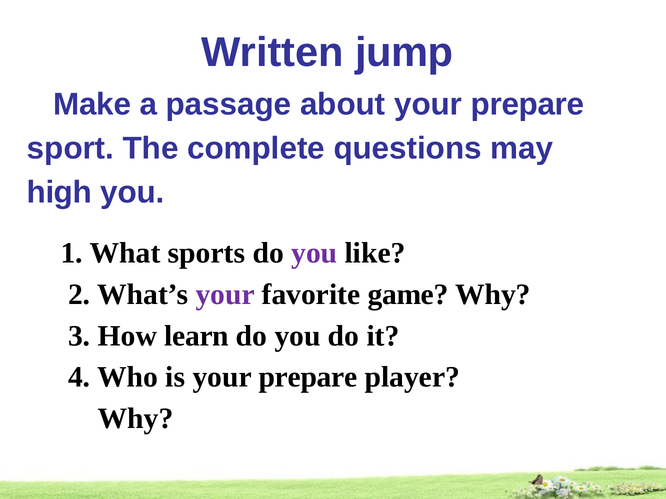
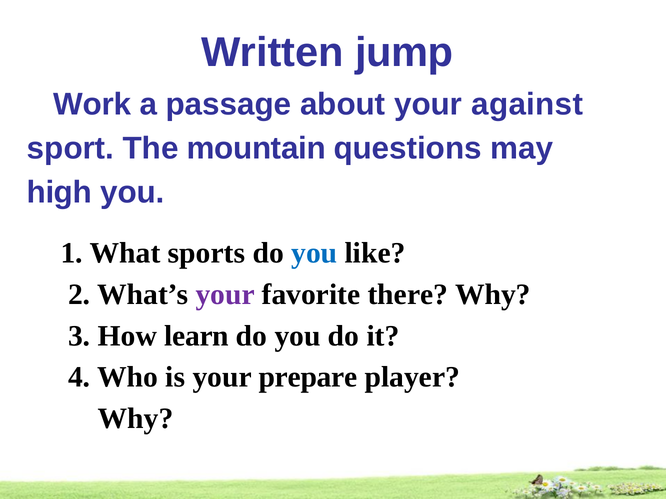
Make: Make -> Work (92, 105)
about your prepare: prepare -> against (527, 105)
complete: complete -> mountain (256, 149)
you colour: purple -> blue (314, 253)
game: game -> there (408, 295)
